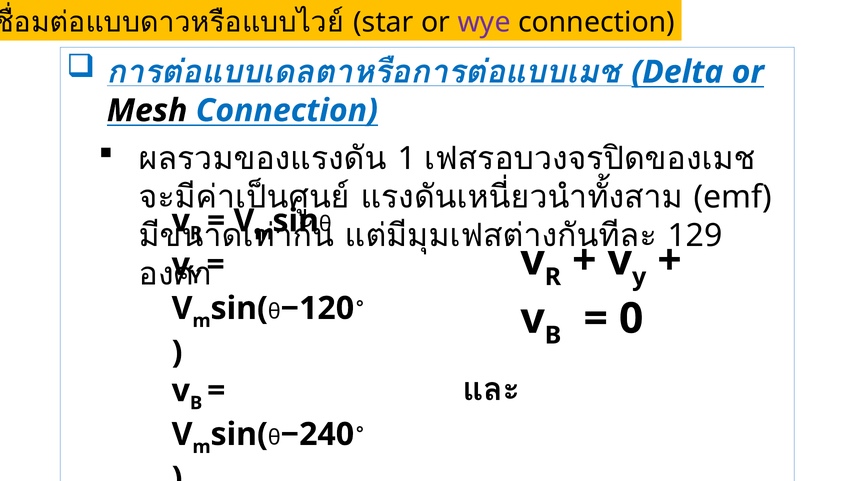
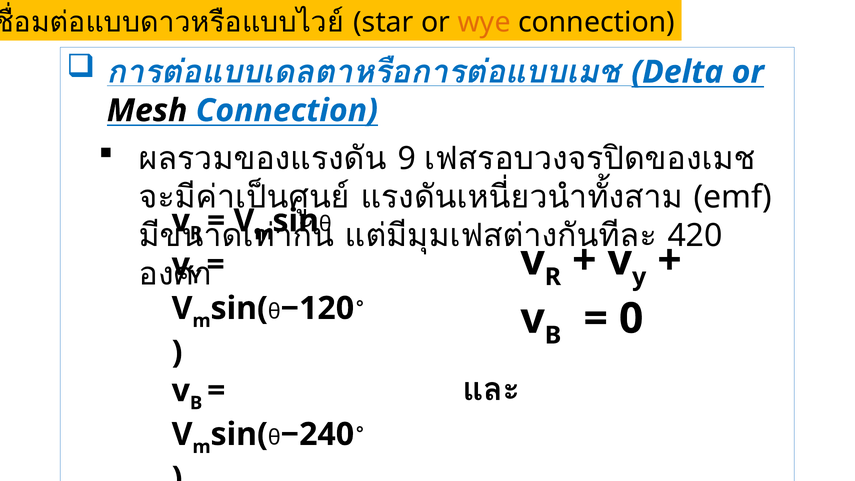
wye colour: purple -> orange (484, 22)
1: 1 -> 9 (407, 159)
129: 129 -> 420 (695, 236)
